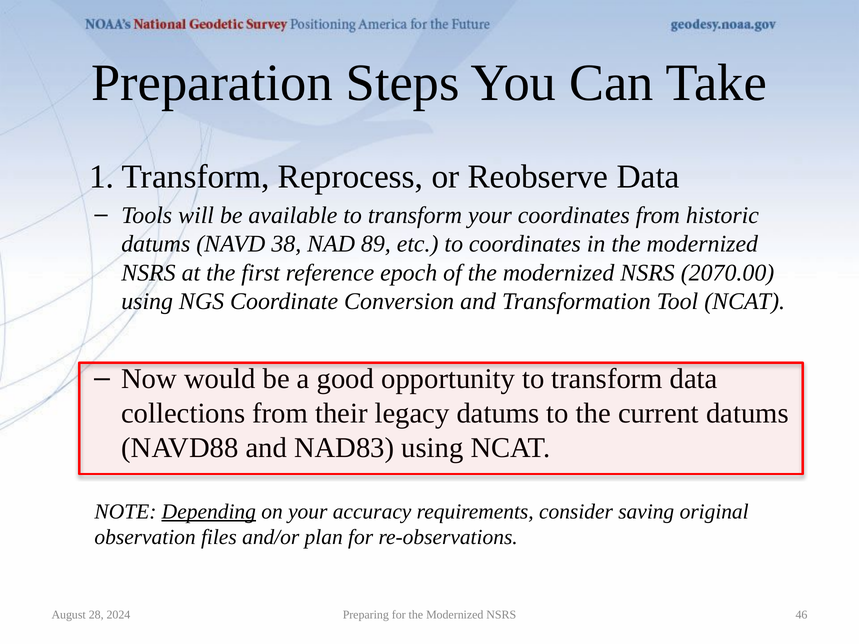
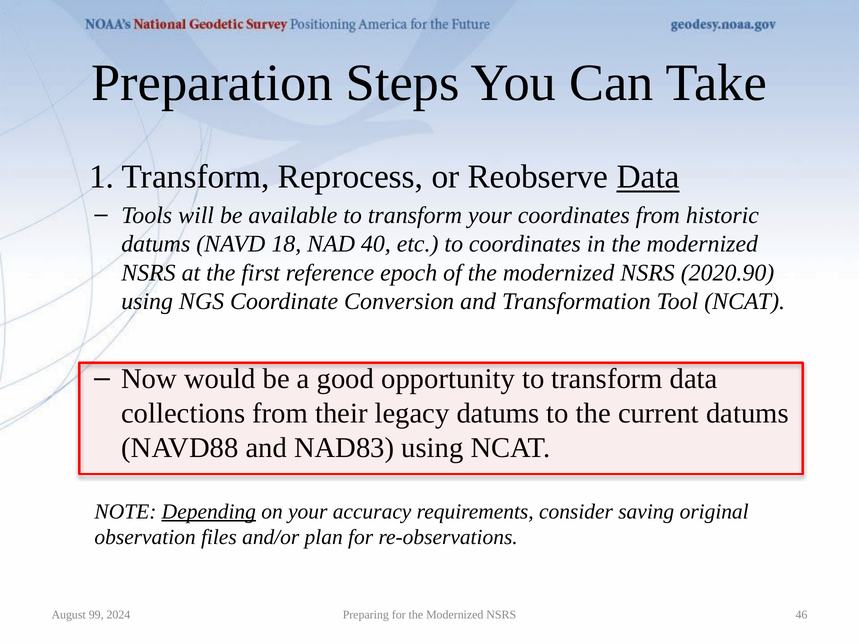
Data underline: none -> present (648, 177)
38: 38 -> 18 (286, 244)
89: 89 -> 40 (376, 244)
2070.00: 2070.00 -> 2020.90 (728, 273)
28: 28 -> 99 (96, 615)
